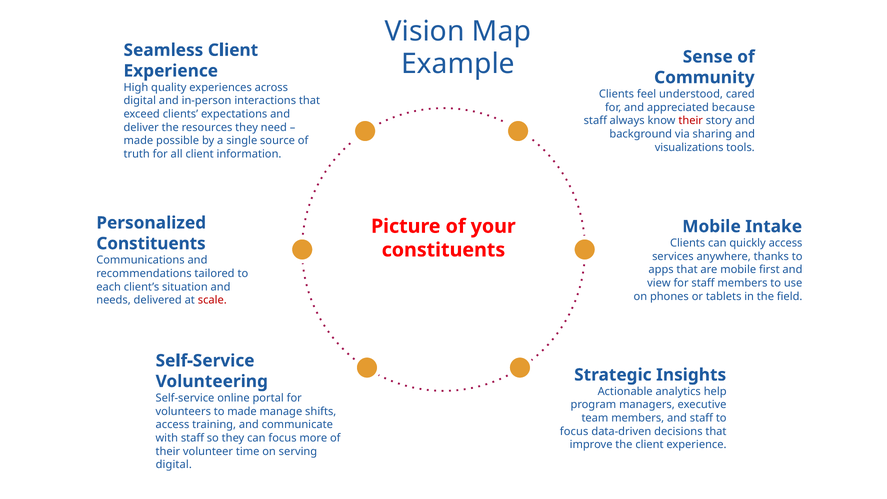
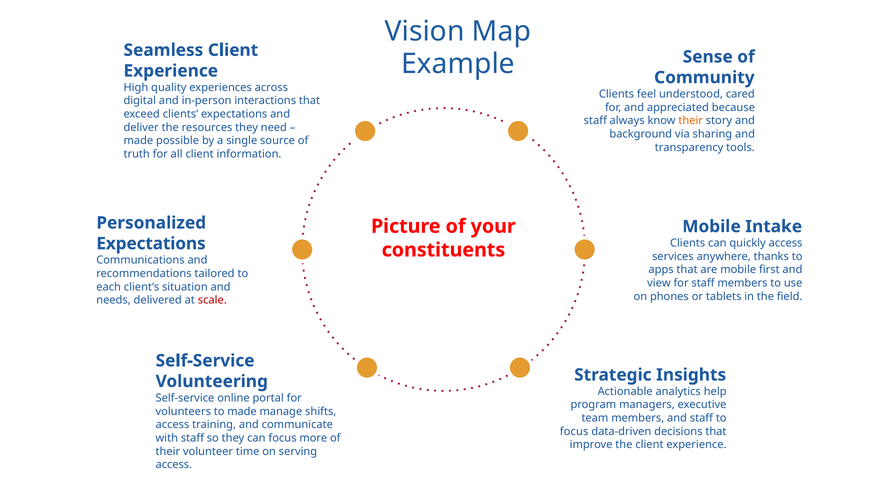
their colour: red -> orange (691, 121)
visualizations: visualizations -> transparency (689, 147)
Constituents: Constituents -> Expectations (151, 244)
digital: digital -> access (174, 465)
